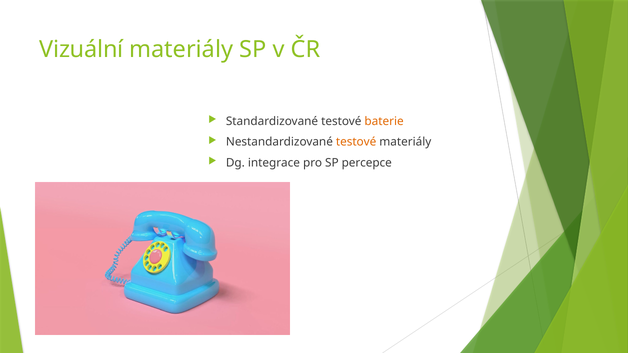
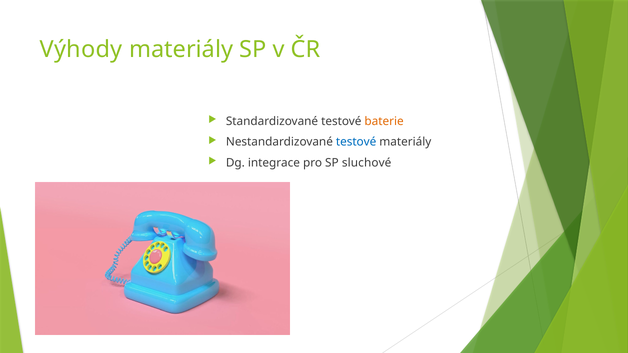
Vizuální: Vizuální -> Výhody (81, 50)
testové colour: orange -> blue (356, 142)
percepce: percepce -> sluchové (367, 163)
